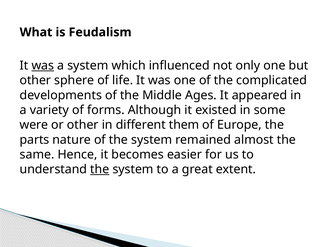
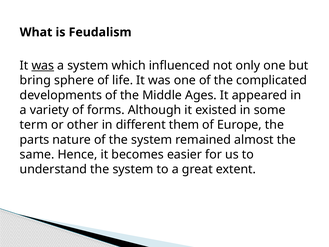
other: other -> bring (35, 80)
were: were -> term (34, 125)
the underline: present -> none (100, 169)
